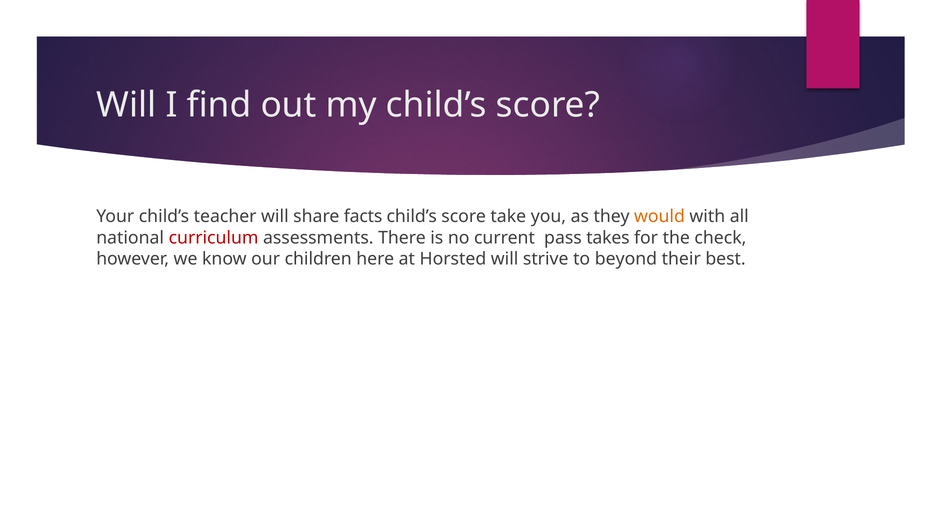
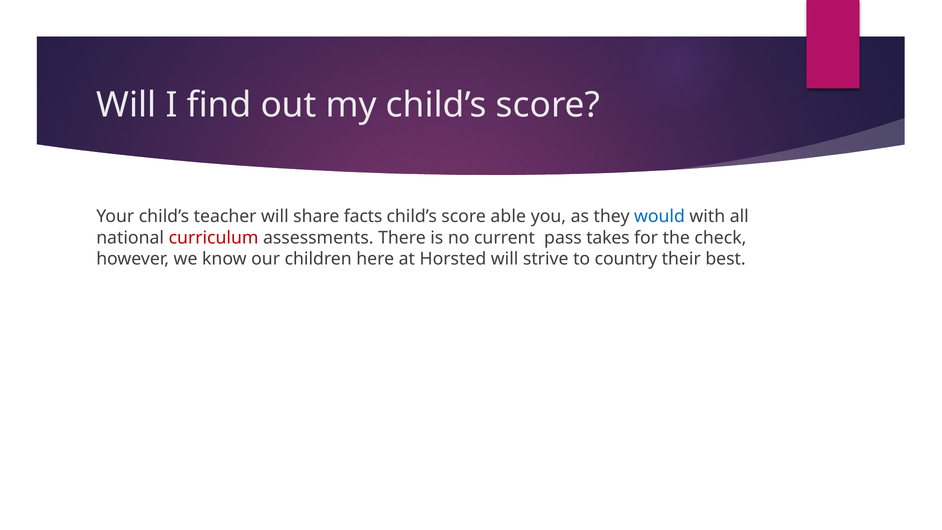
take: take -> able (508, 217)
would colour: orange -> blue (659, 217)
beyond: beyond -> country (626, 259)
